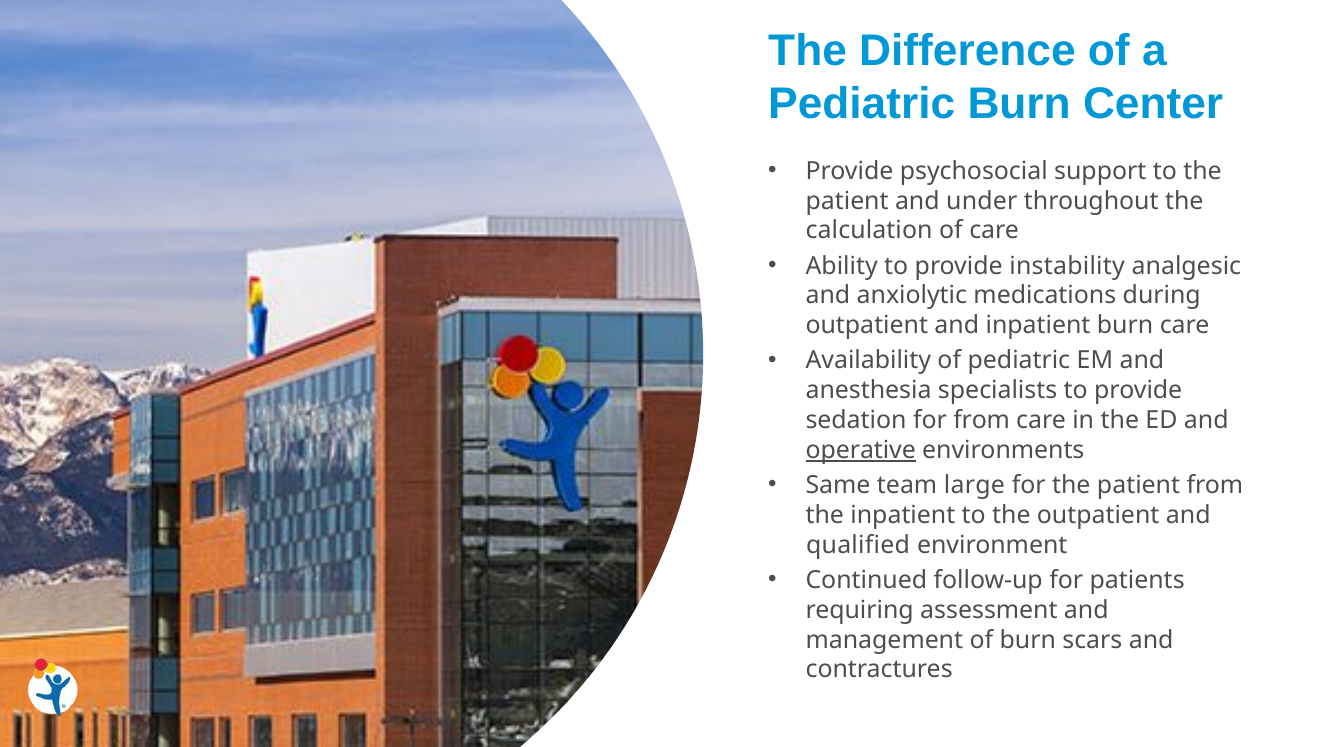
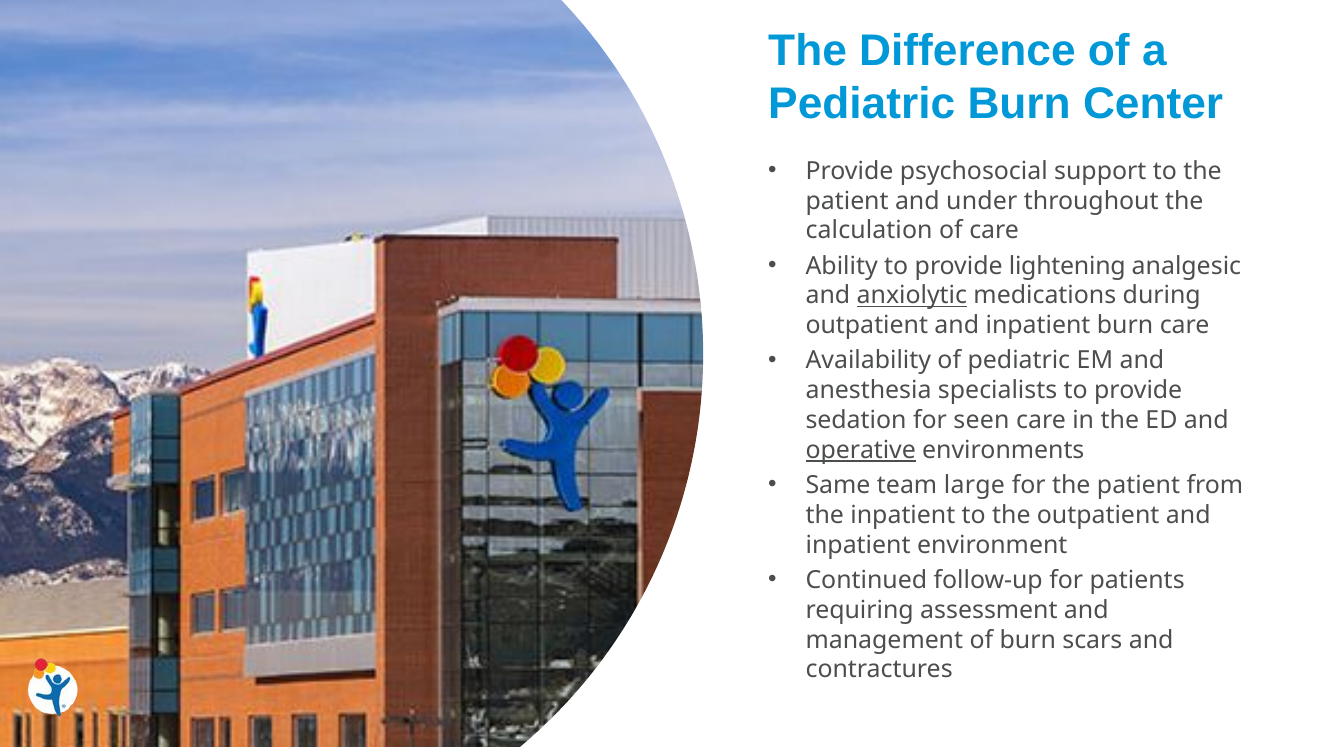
instability: instability -> lightening (1067, 266)
anxiolytic underline: none -> present (912, 296)
for from: from -> seen (981, 420)
qualified: qualified -> inpatient (858, 545)
